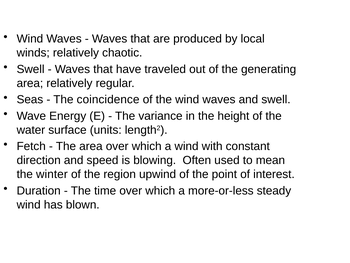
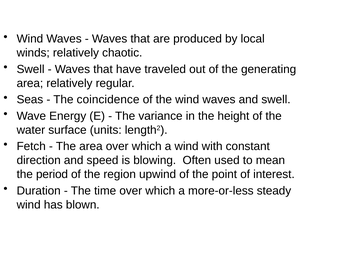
winter: winter -> period (52, 174)
